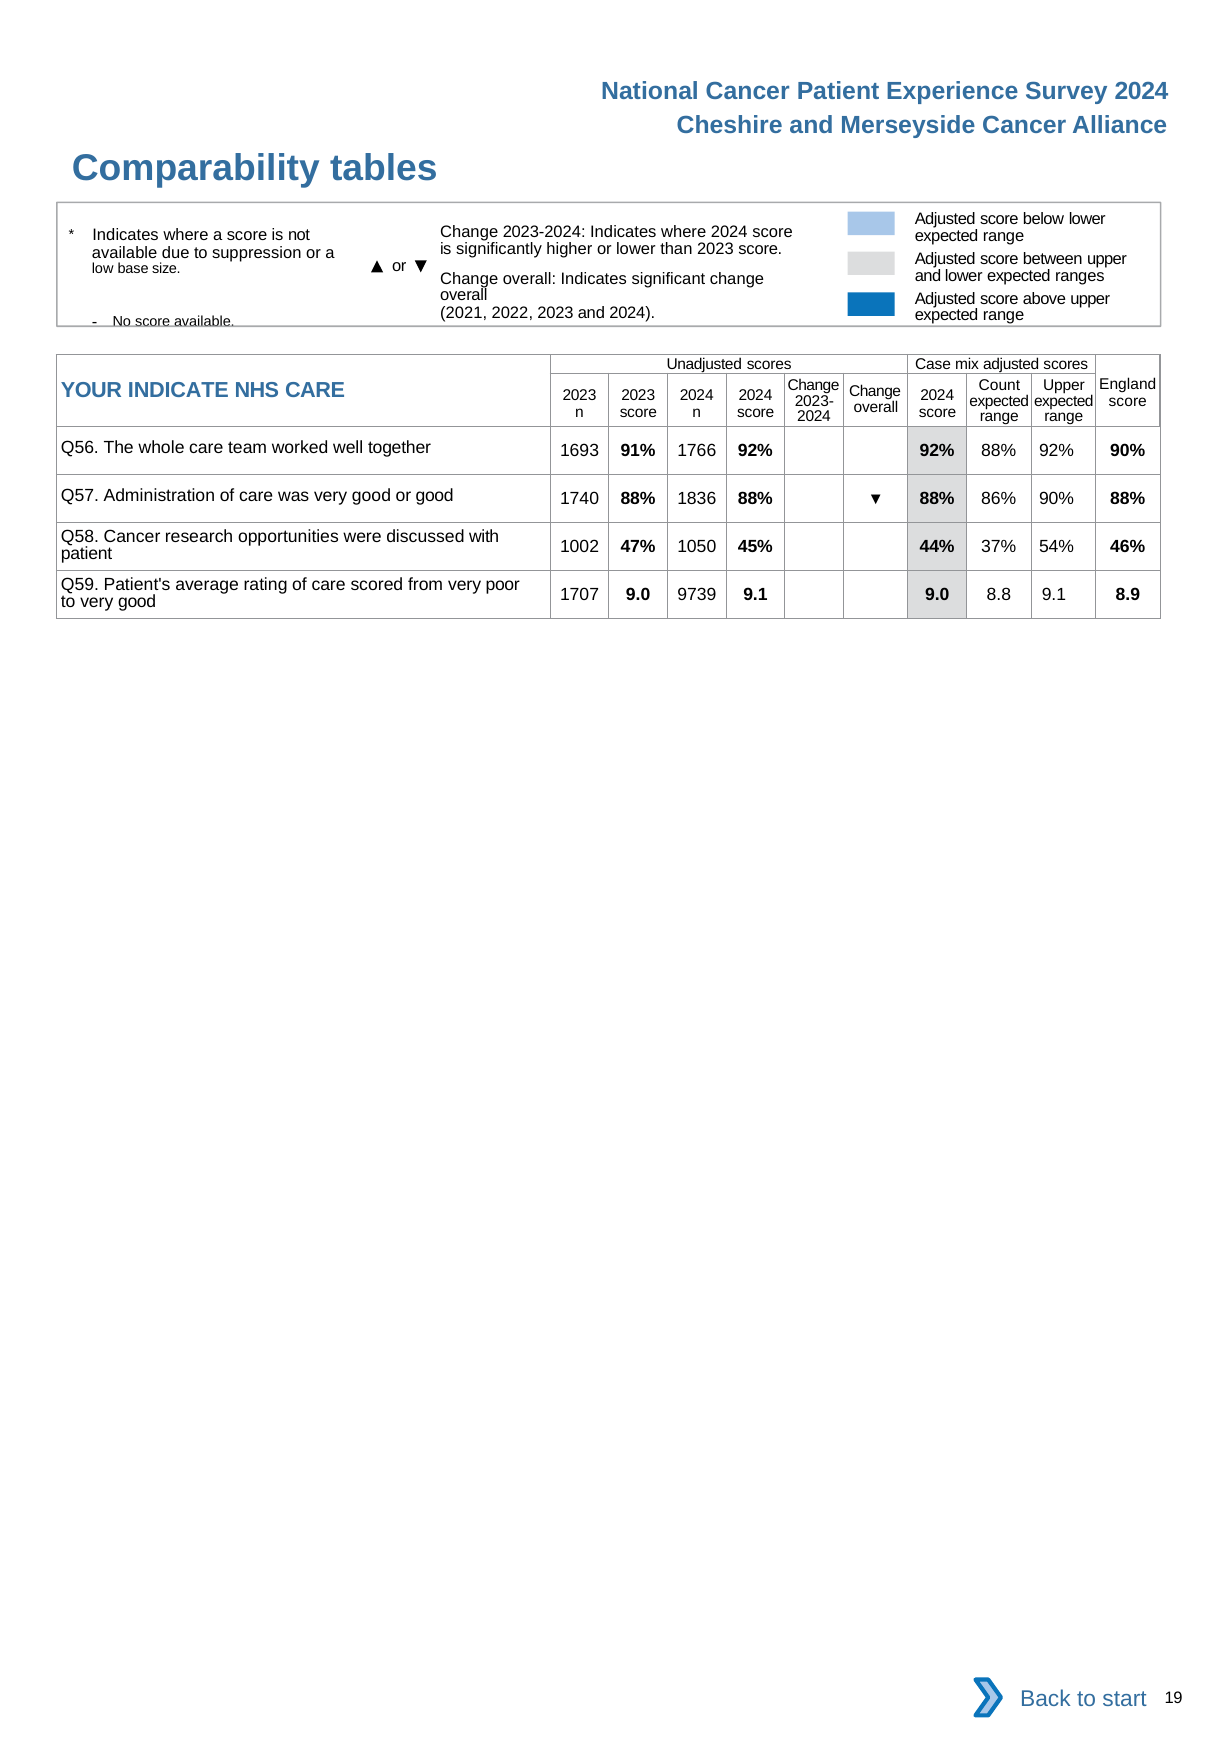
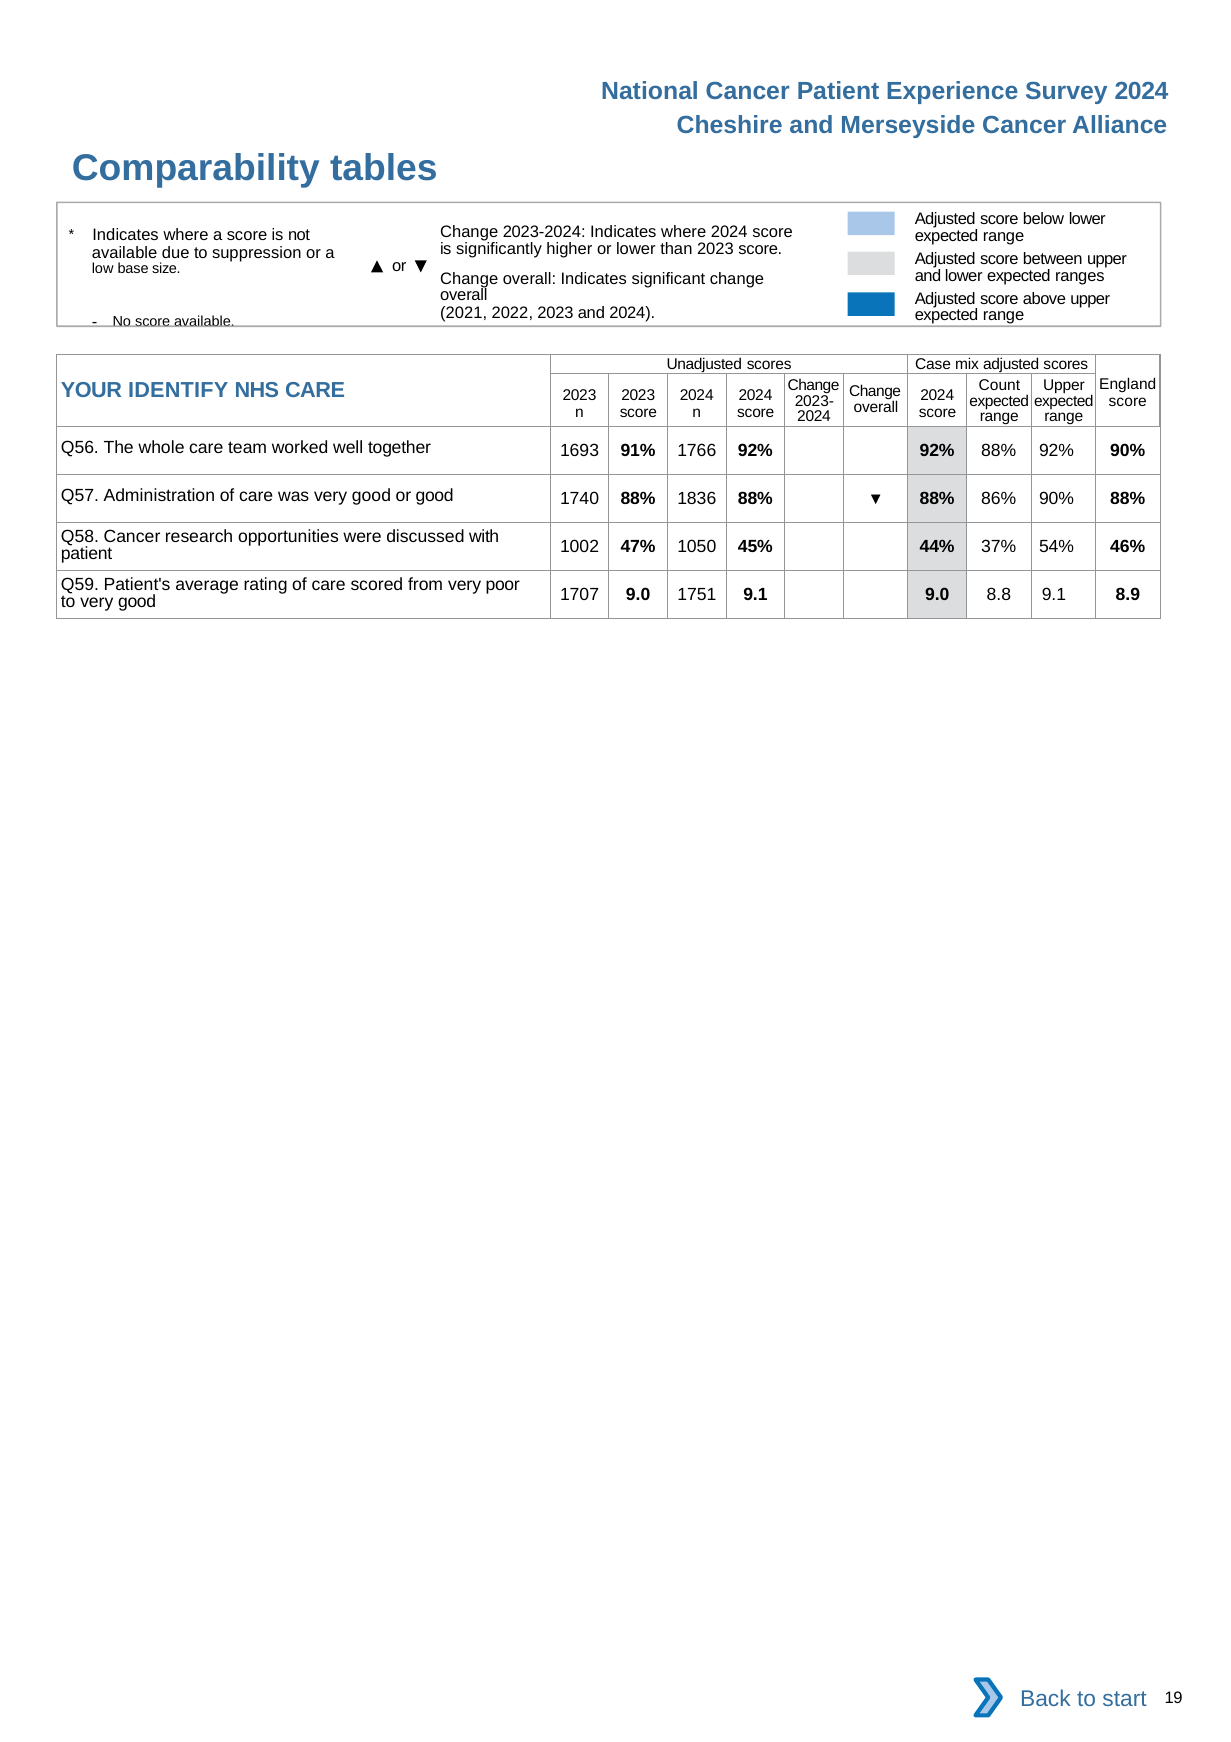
INDICATE: INDICATE -> IDENTIFY (178, 391)
9739: 9739 -> 1751 (697, 595)
